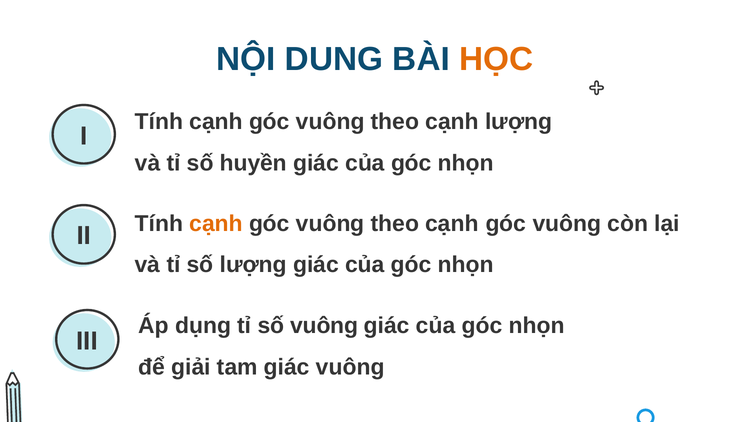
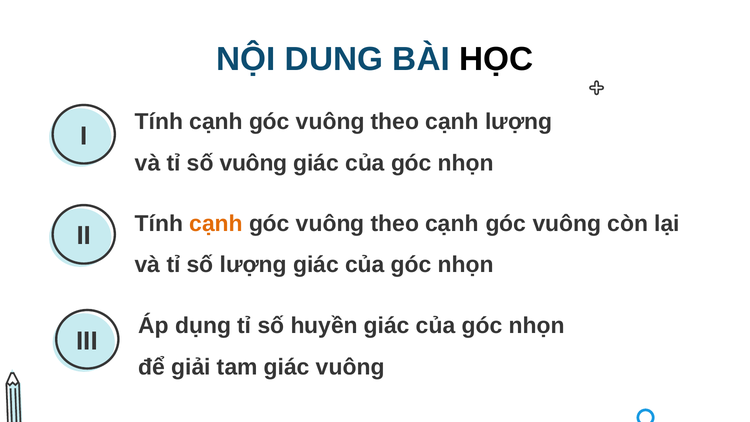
HỌC colour: orange -> black (496, 59)
số huyền: huyền -> vuông (253, 163)
số vuông: vuông -> huyền (324, 326)
